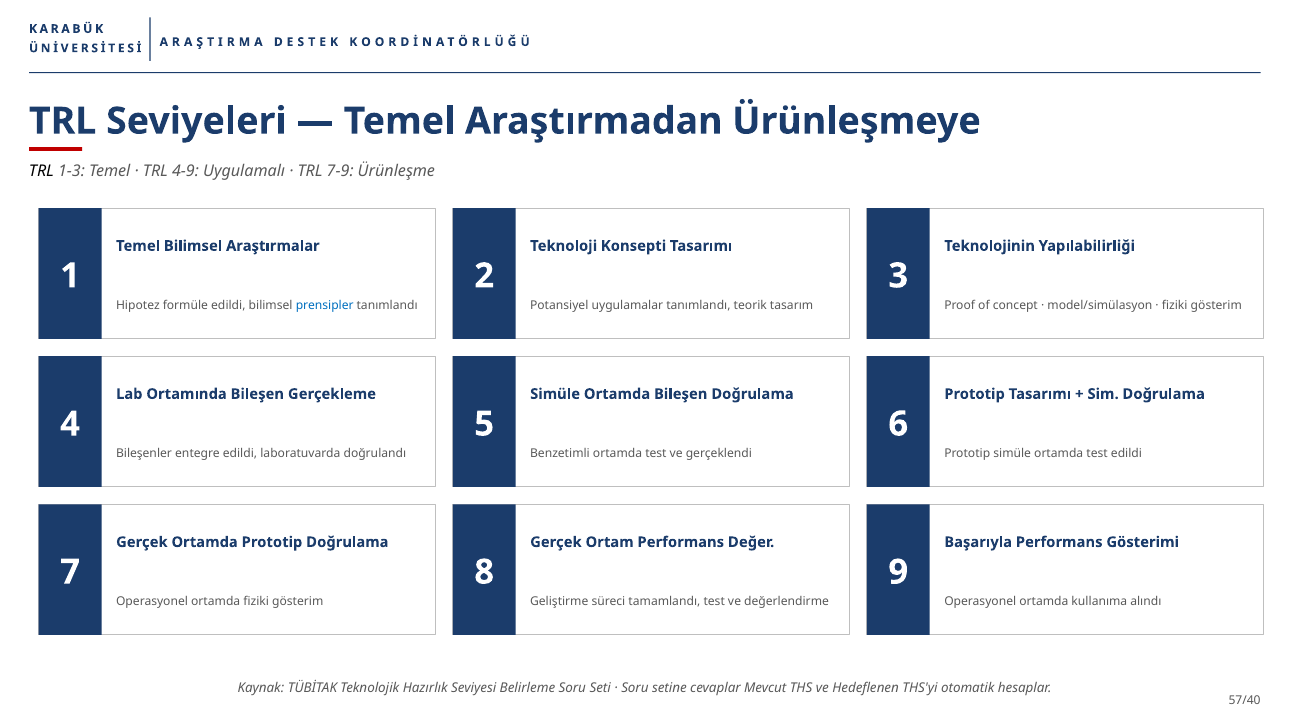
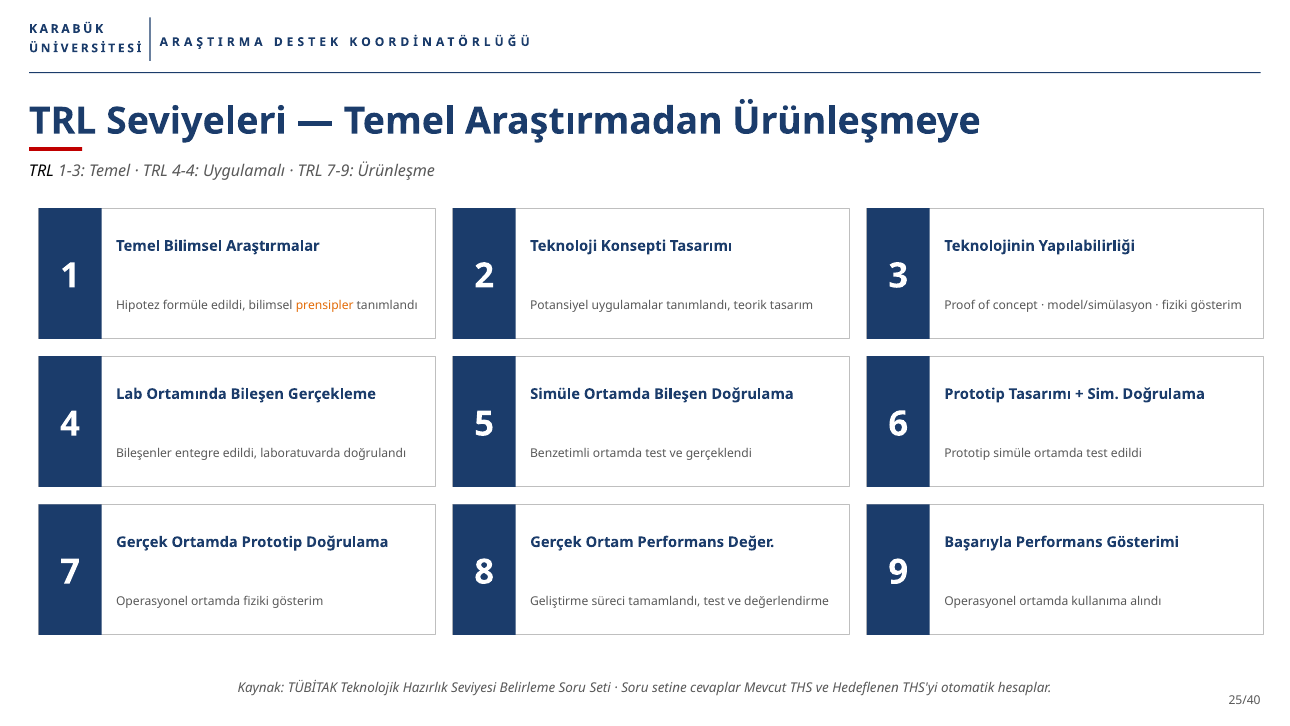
4-9: 4-9 -> 4-4 (186, 171)
prensipler colour: blue -> orange (325, 306)
57/40: 57/40 -> 25/40 (1245, 700)
